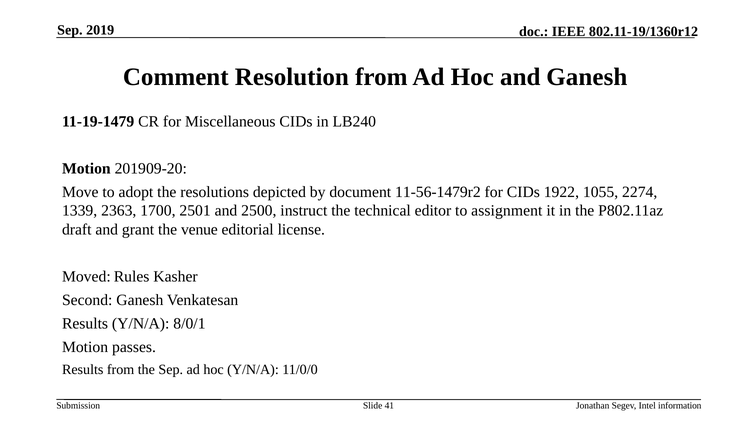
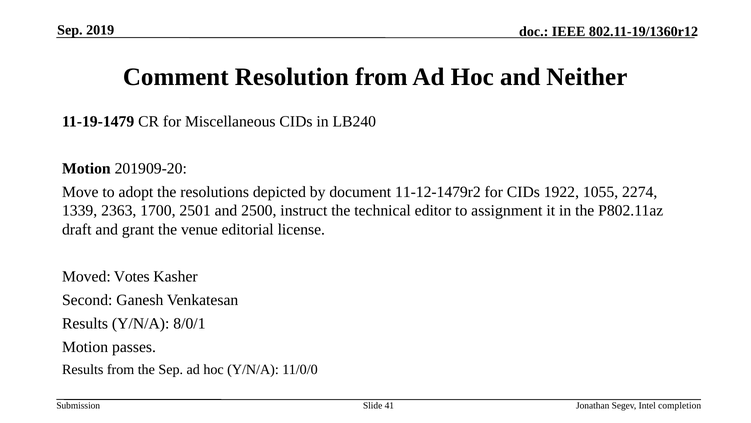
and Ganesh: Ganesh -> Neither (587, 77)
11-56-1479r2: 11-56-1479r2 -> 11-12-1479r2 (438, 192)
Rules: Rules -> Votes (132, 276)
information: information -> completion (680, 405)
